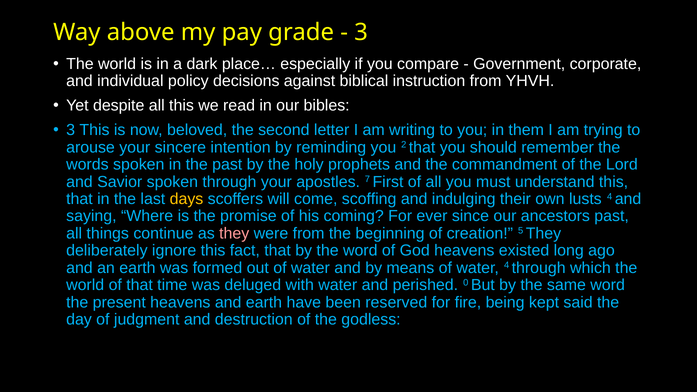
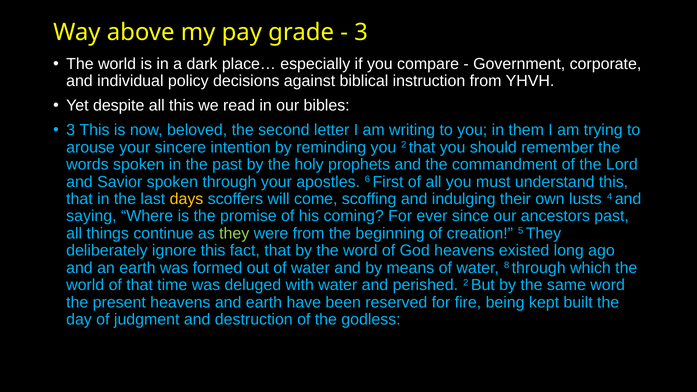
7: 7 -> 6 (367, 179)
they colour: pink -> light green (234, 233)
water 4: 4 -> 8 (507, 265)
perished 0: 0 -> 2 (466, 283)
said: said -> built (578, 302)
